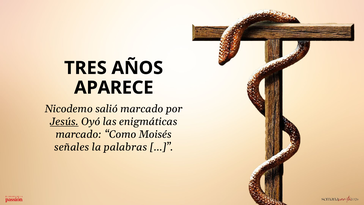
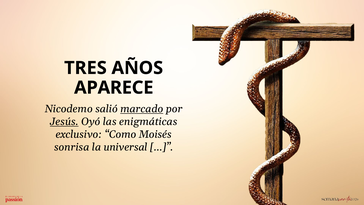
marcado underline: none -> present (142, 109)
marcado: marcado -> exclusivo (79, 134)
señales: señales -> sonrisa (72, 147)
palabras: palabras -> universal (126, 147)
